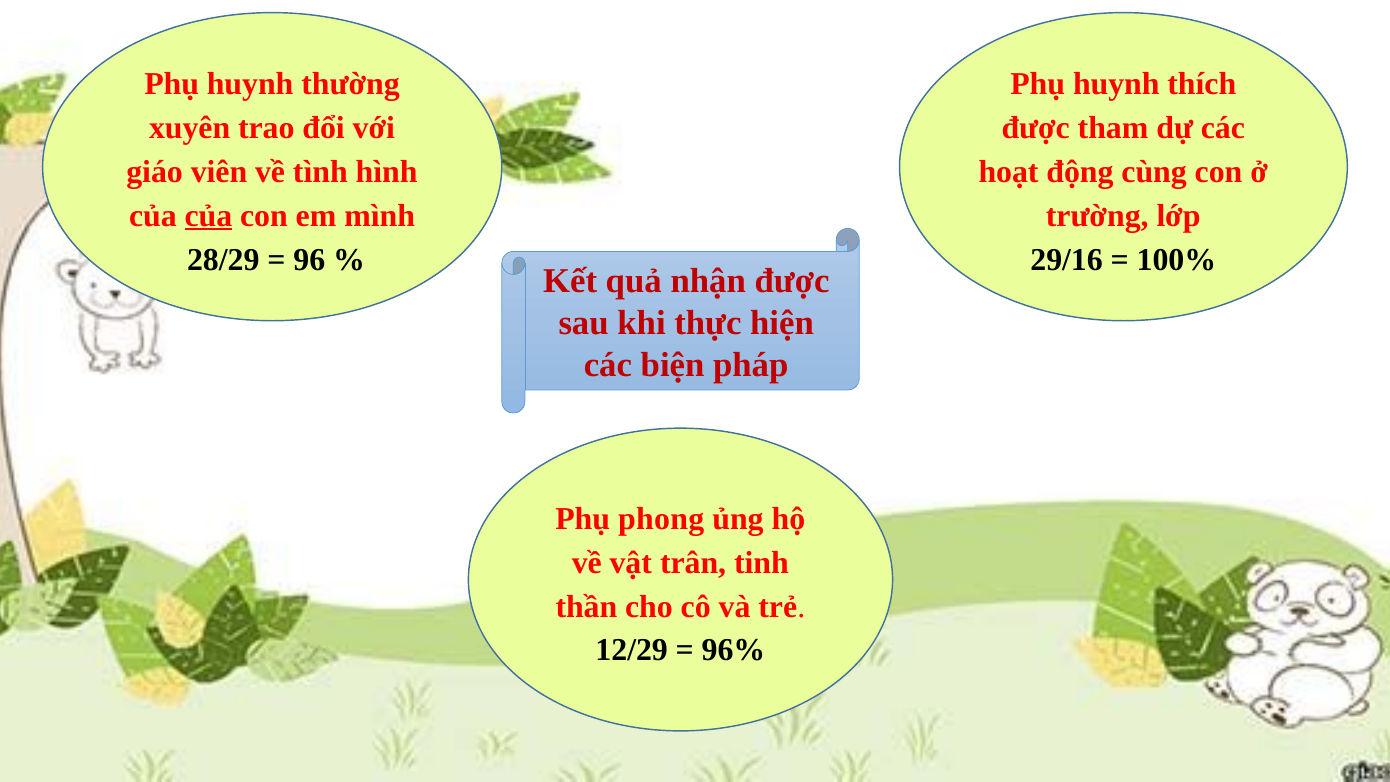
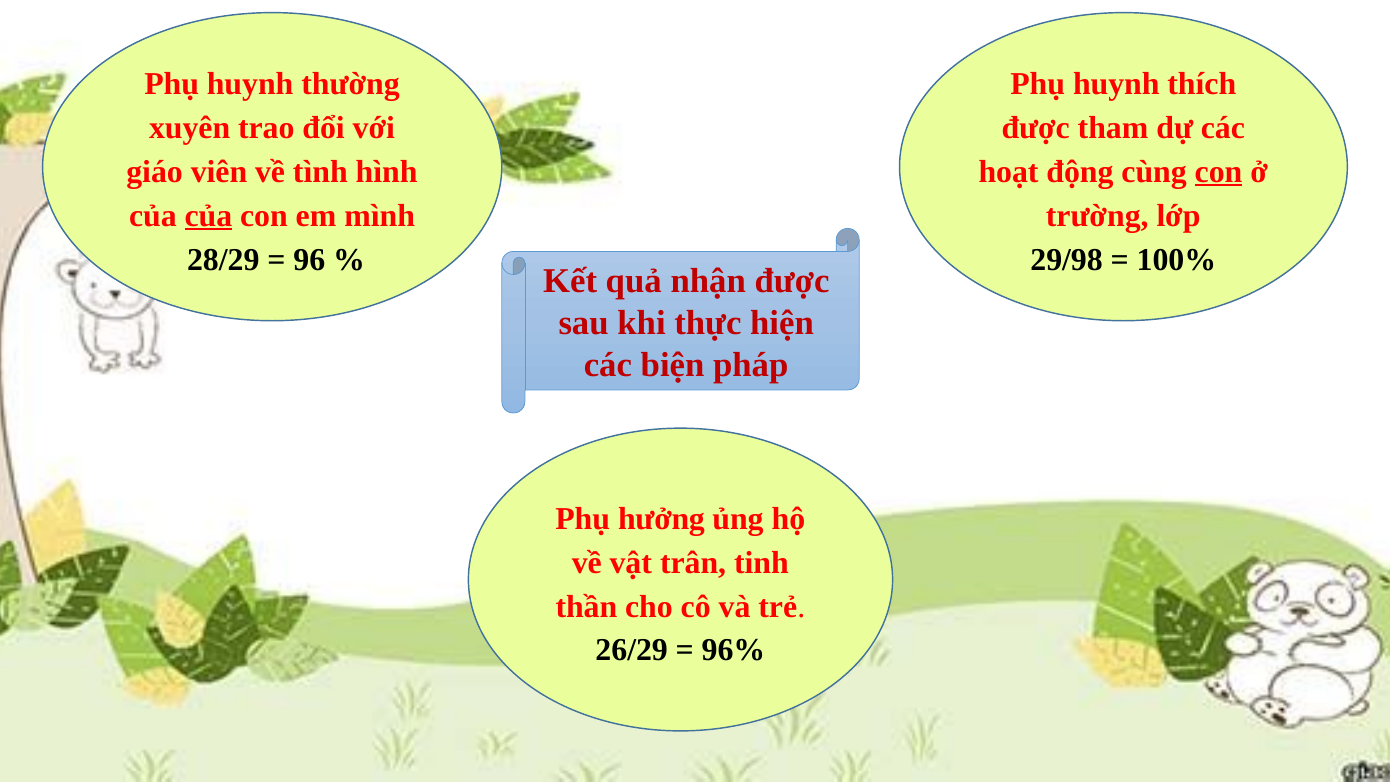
con underline: none -> present (1219, 172)
29/16: 29/16 -> 29/98 (1067, 260)
phong: phong -> hưởng (661, 519)
12/29: 12/29 -> 26/29 (632, 650)
